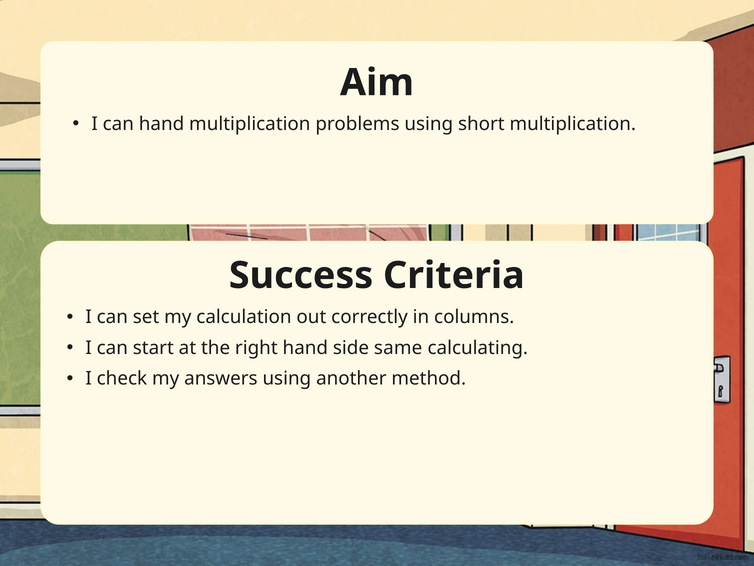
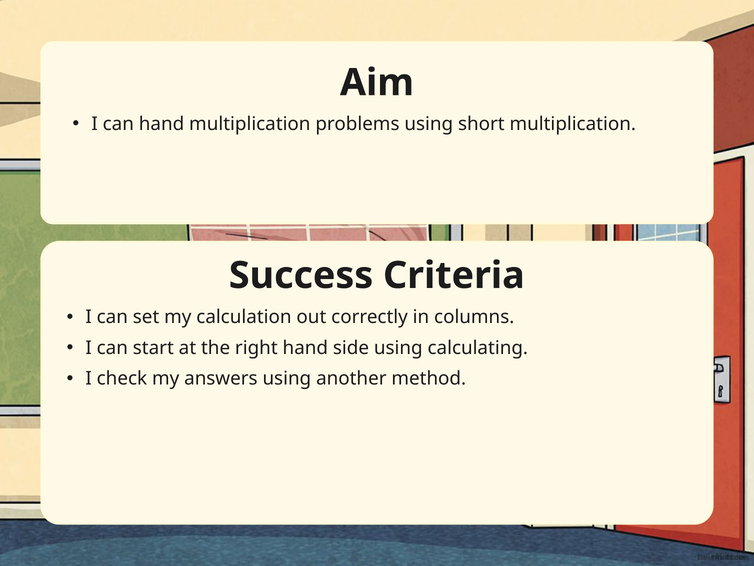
side same: same -> using (398, 348)
